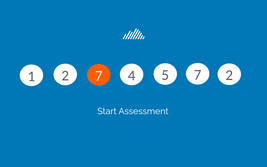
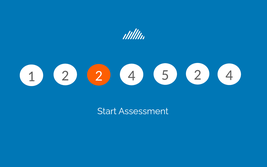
5 2: 2 -> 4 (229, 75)
2 7: 7 -> 2 (99, 76)
1 7: 7 -> 2 (198, 75)
